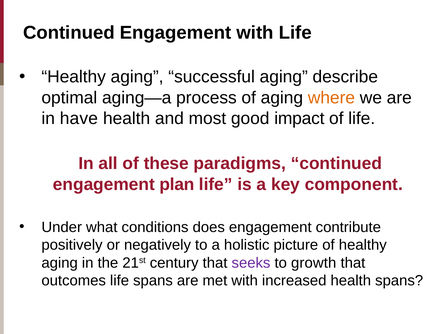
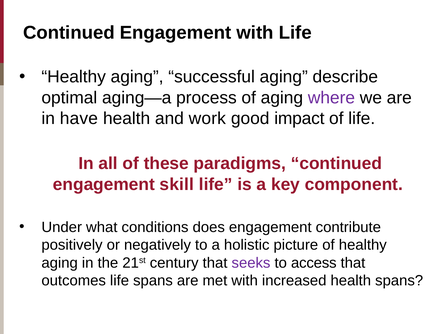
where colour: orange -> purple (331, 98)
most: most -> work (207, 119)
plan: plan -> skill (177, 185)
growth: growth -> access (314, 263)
